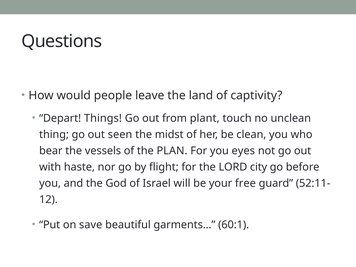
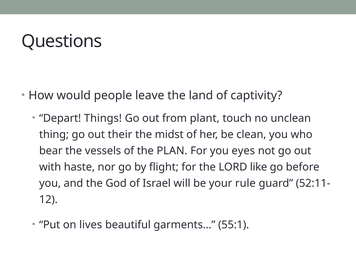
seen: seen -> their (120, 134)
city: city -> like (259, 167)
free: free -> rule (245, 183)
save: save -> lives (91, 225)
60:1: 60:1 -> 55:1 (234, 225)
